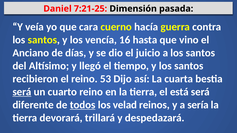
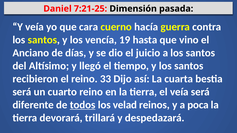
16: 16 -> 19 (125, 40)
53: 53 -> 33 (106, 79)
será underline: present -> none (22, 92)
el está: está -> veía (179, 92)
sería: sería -> poca (198, 105)
